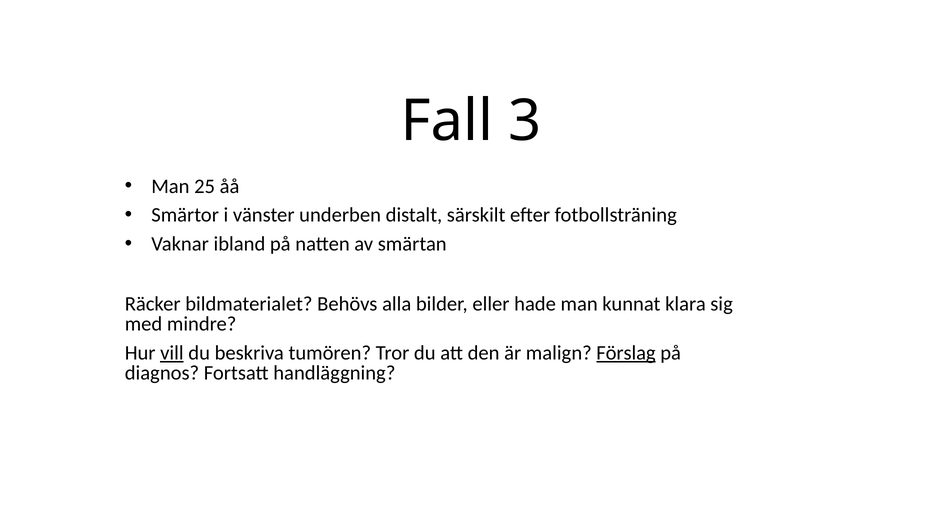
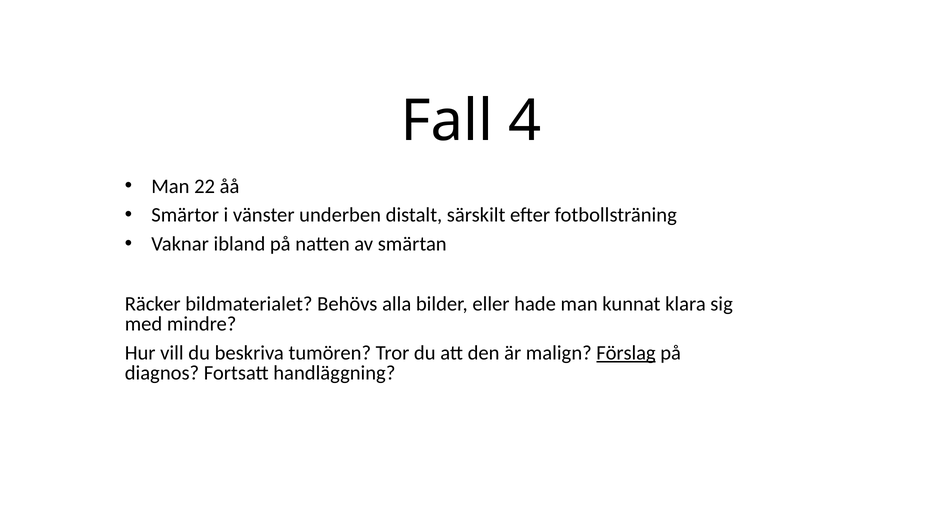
3: 3 -> 4 (525, 121)
25: 25 -> 22 (205, 186)
vill underline: present -> none (172, 353)
